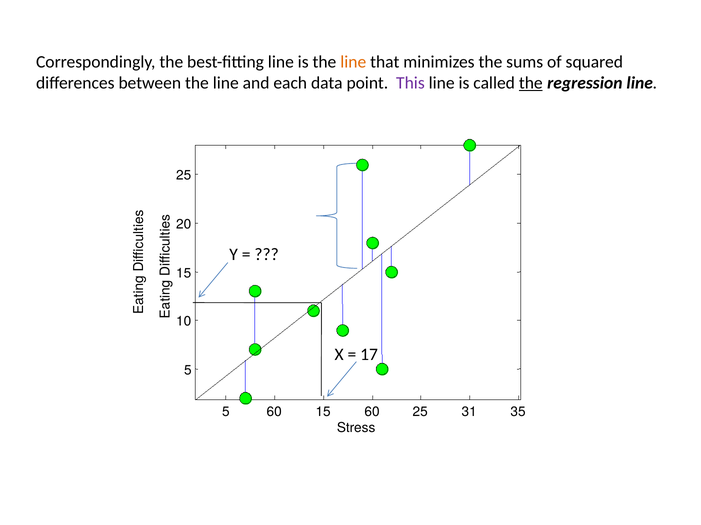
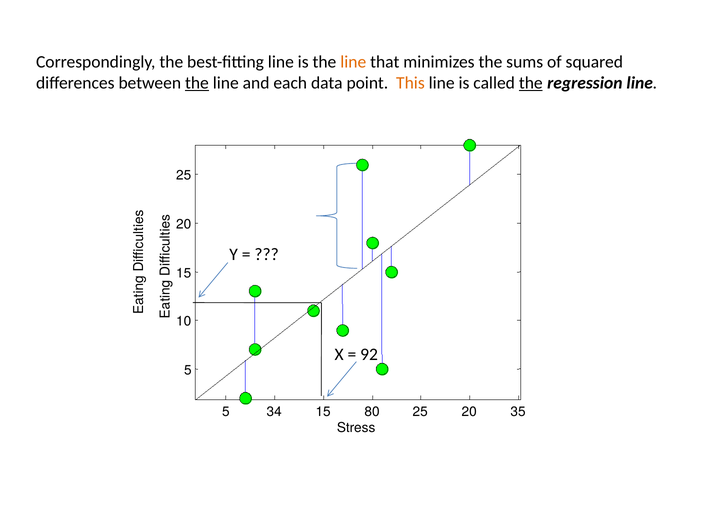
the underline: none -> present (197, 83)
This colour: purple -> orange (410, 83)
17: 17 -> 92 (369, 355)
5 60: 60 -> 34 (274, 412)
15 60: 60 -> 80 (372, 412)
25 31: 31 -> 20 (469, 412)
